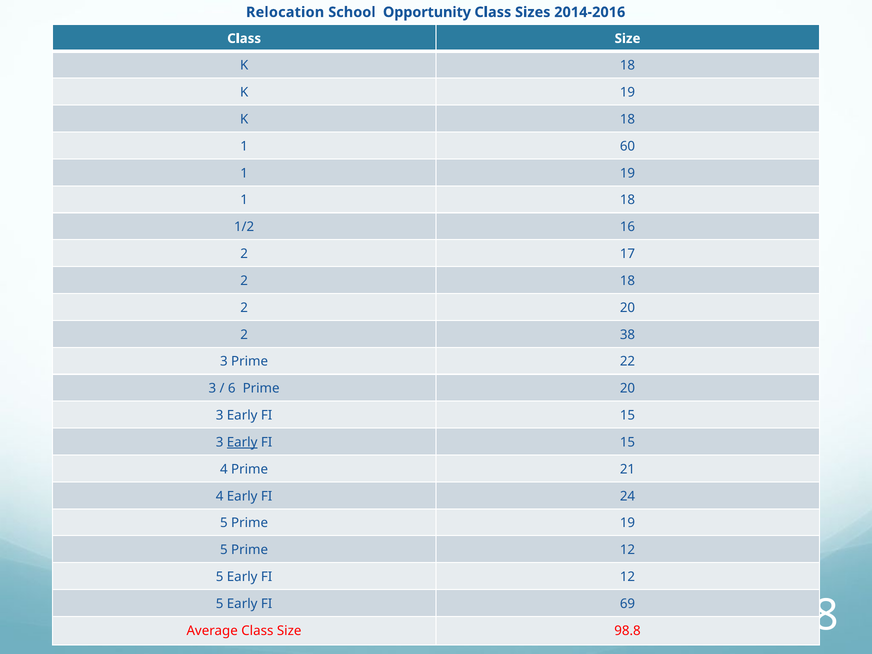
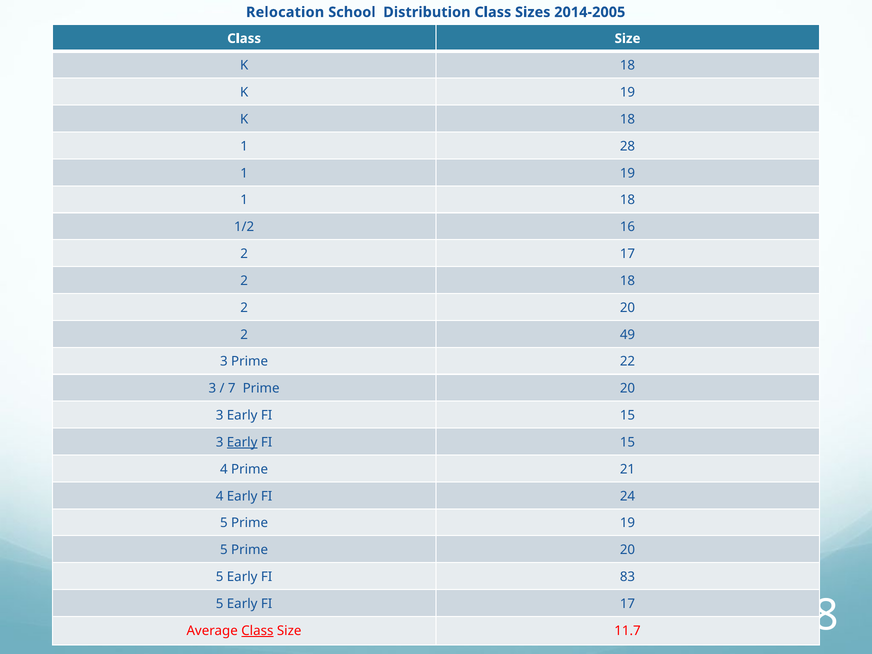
Opportunity: Opportunity -> Distribution (427, 12)
2014-2016: 2014-2016 -> 2014-2005 (590, 12)
60: 60 -> 28 (628, 146)
38: 38 -> 49 (628, 335)
6: 6 -> 7 (232, 388)
5 Prime 12: 12 -> 20 (628, 550)
FI 12: 12 -> 83 (628, 577)
FI 69: 69 -> 17 (628, 604)
Class underline: none -> present (257, 631)
98.8: 98.8 -> 11.7 (628, 631)
